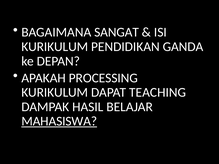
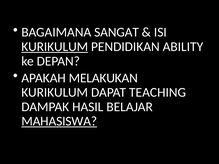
KURIKULUM underline: none -> present (55, 47)
GANDA: GANDA -> ABILITY (183, 47)
PROCESSING: PROCESSING -> MELAKUKAN (103, 78)
